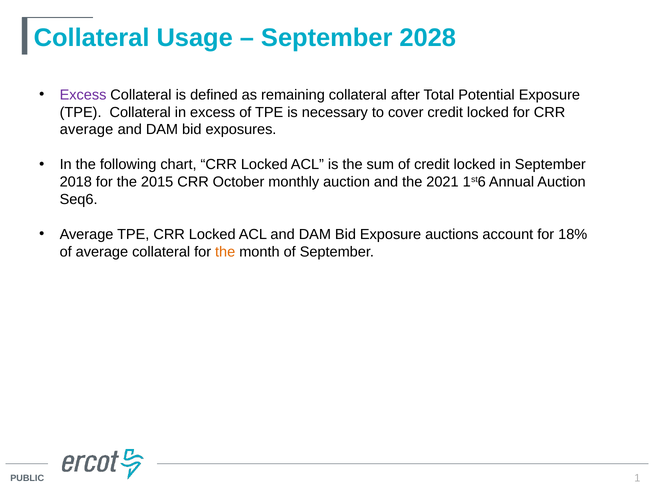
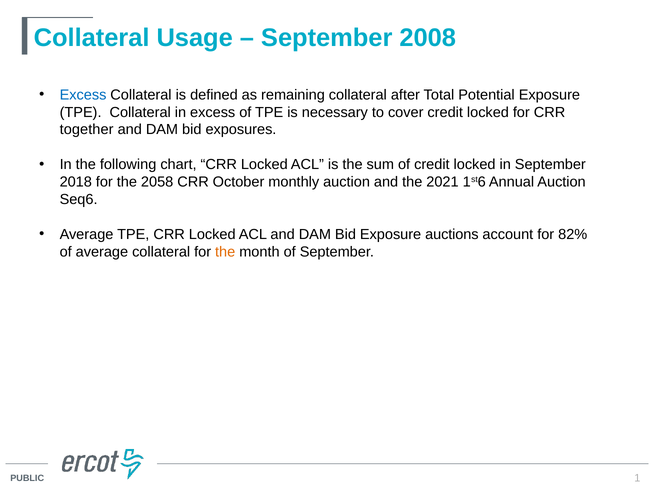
2028: 2028 -> 2008 (428, 38)
Excess colour: purple -> blue (83, 95)
average: average -> together (87, 130)
2015: 2015 -> 2058 (157, 182)
18%: 18% -> 82% (573, 235)
